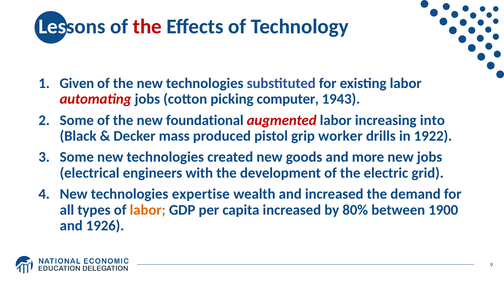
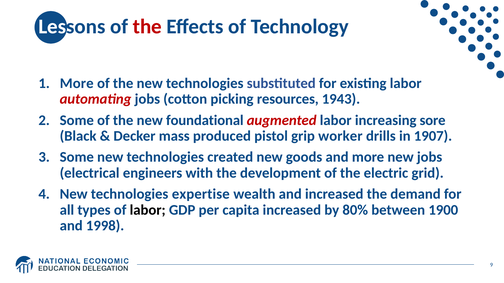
Given: Given -> More (77, 83)
computer: computer -> resources (288, 99)
into: into -> sore (433, 120)
1922: 1922 -> 1907 (433, 136)
labor colour: orange -> black (148, 210)
1926: 1926 -> 1998 (105, 226)
